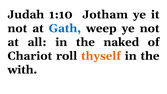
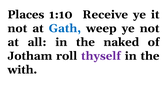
Judah: Judah -> Places (26, 15)
Jotham: Jotham -> Receive (105, 15)
Chariot: Chariot -> Jotham (30, 56)
thyself colour: orange -> purple (101, 56)
